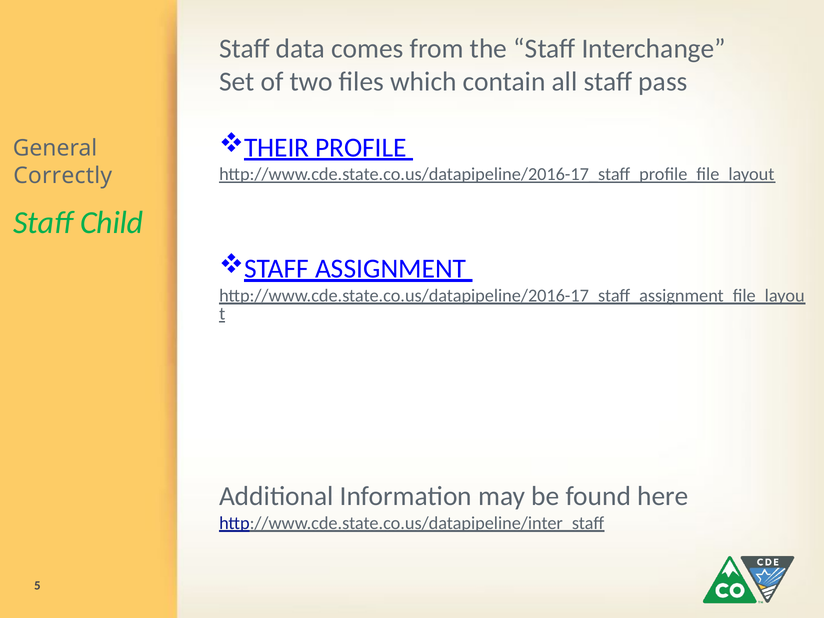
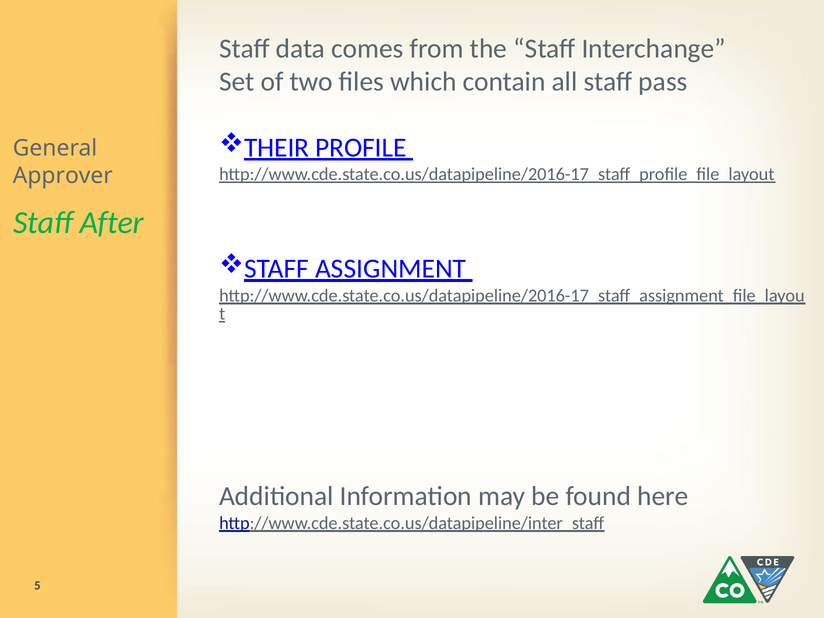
Correctly: Correctly -> Approver (63, 176)
Child: Child -> After (112, 223)
